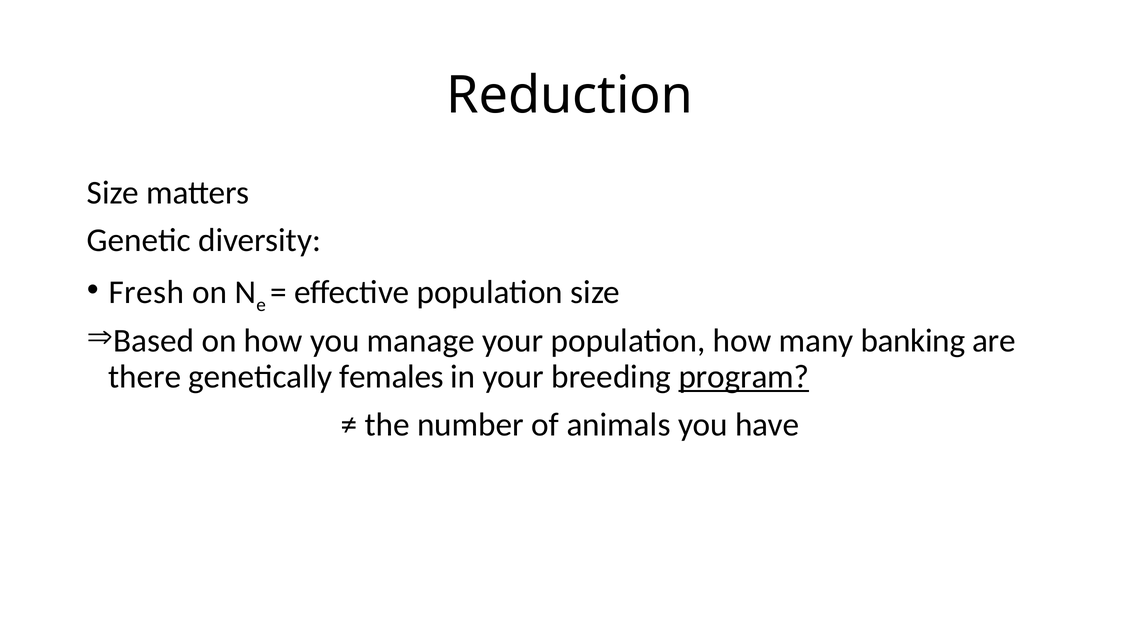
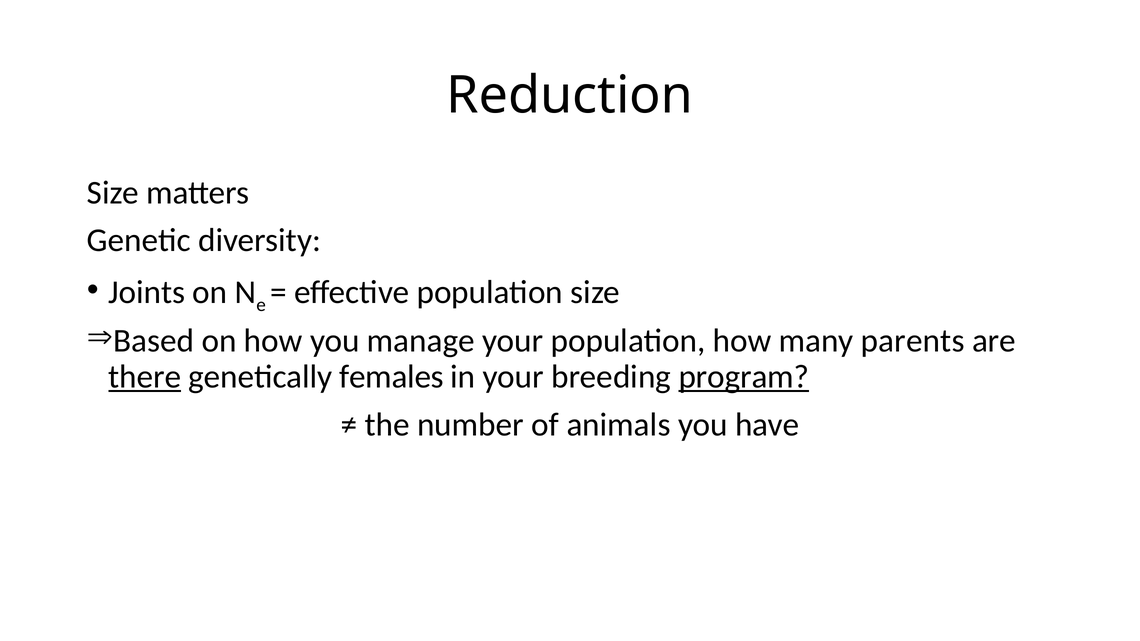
Fresh: Fresh -> Joints (147, 292)
banking: banking -> parents (913, 341)
there underline: none -> present (145, 377)
